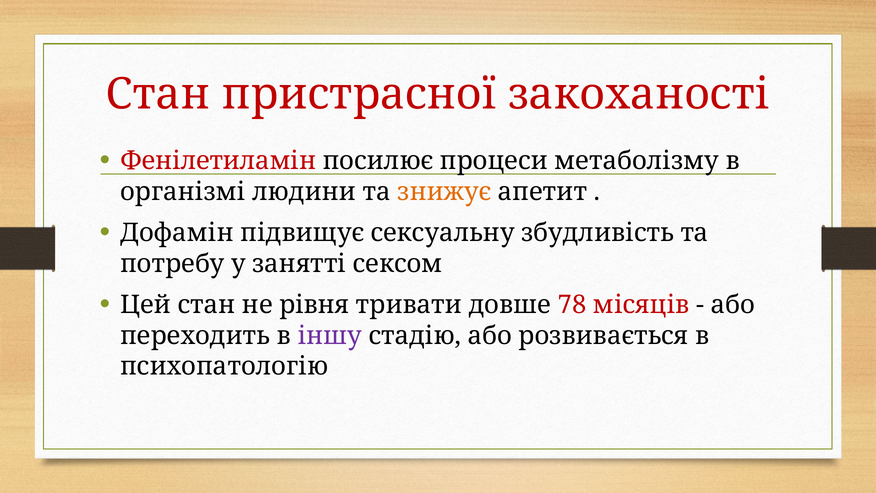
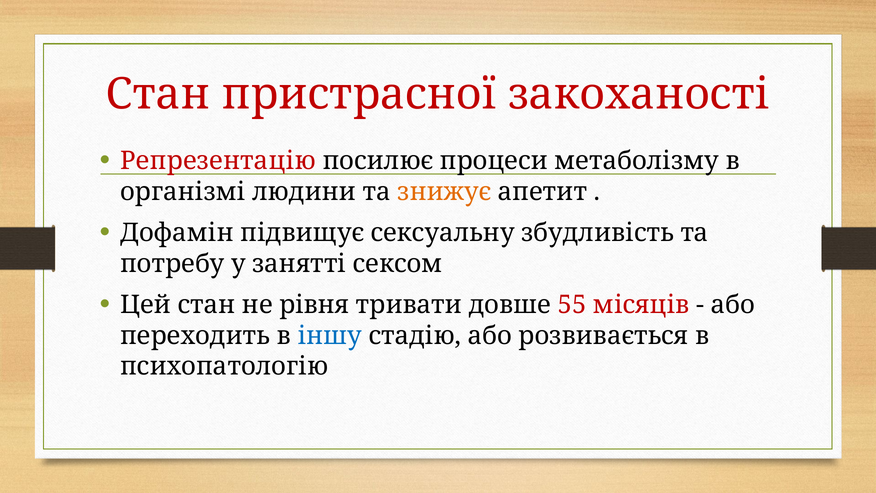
Фенілетиламін: Фенілетиламін -> Репрезентацію (218, 161)
78: 78 -> 55 (572, 305)
іншу colour: purple -> blue (330, 336)
